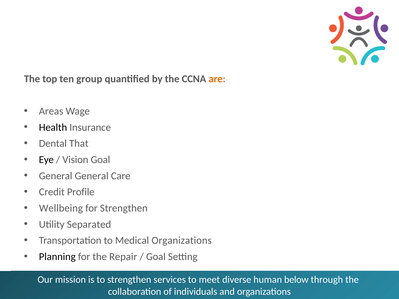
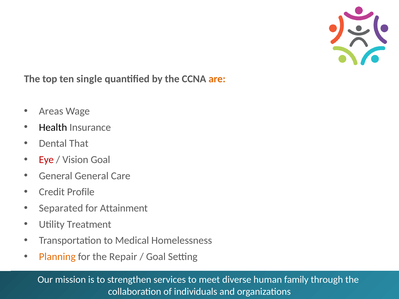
group: group -> single (89, 79)
Eye colour: black -> red (46, 160)
Wellbeing: Wellbeing -> Separated (61, 208)
for Strengthen: Strengthen -> Attainment (124, 208)
Separated: Separated -> Treatment (89, 224)
Medical Organizations: Organizations -> Homelessness (182, 241)
Planning colour: black -> orange (57, 257)
below: below -> family (296, 280)
